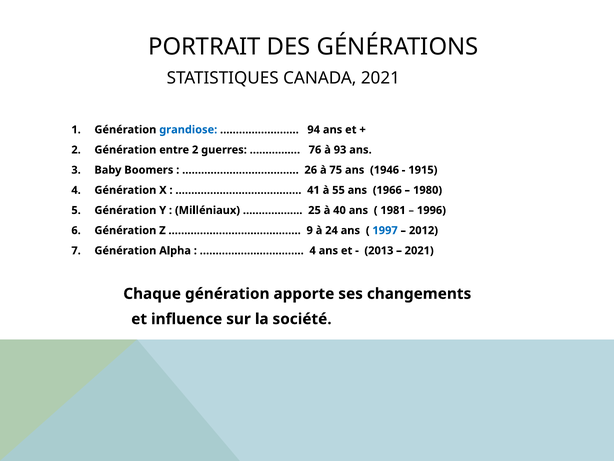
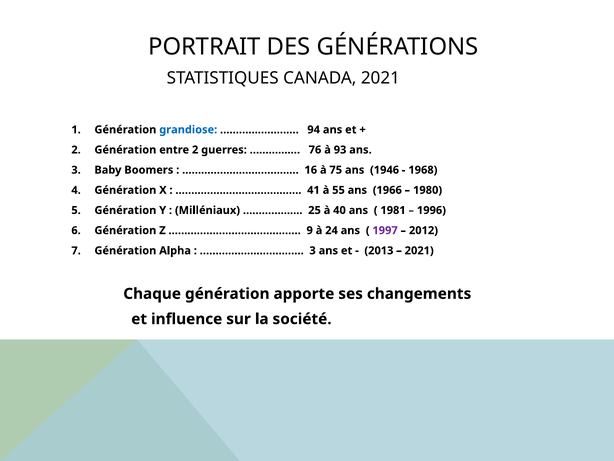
26: 26 -> 16 (311, 170)
1915: 1915 -> 1968 (423, 170)
1997 colour: blue -> purple (385, 230)
4: 4 -> 3 (313, 250)
